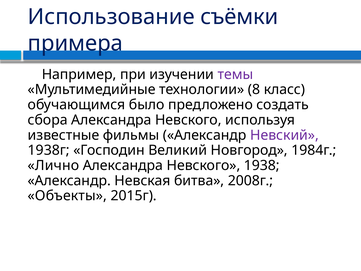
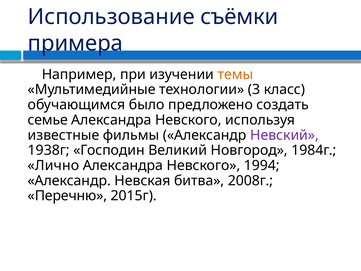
темы colour: purple -> orange (235, 74)
8: 8 -> 3 (254, 90)
сбора: сбора -> семье (48, 120)
1938: 1938 -> 1994 (262, 165)
Объекты: Объекты -> Перечню (67, 196)
